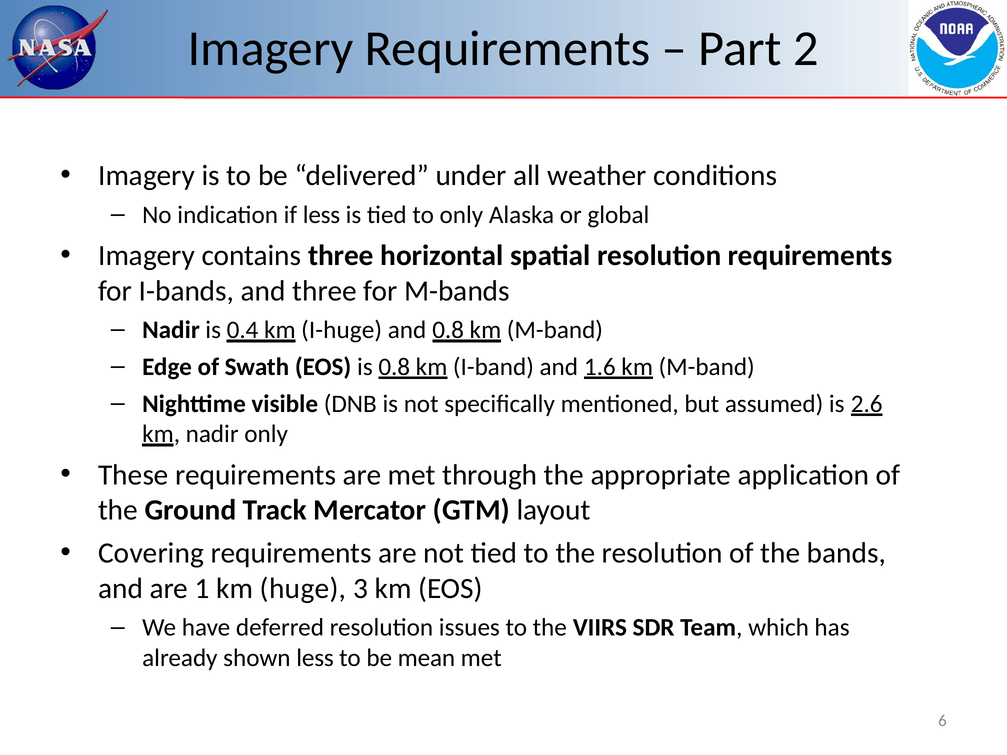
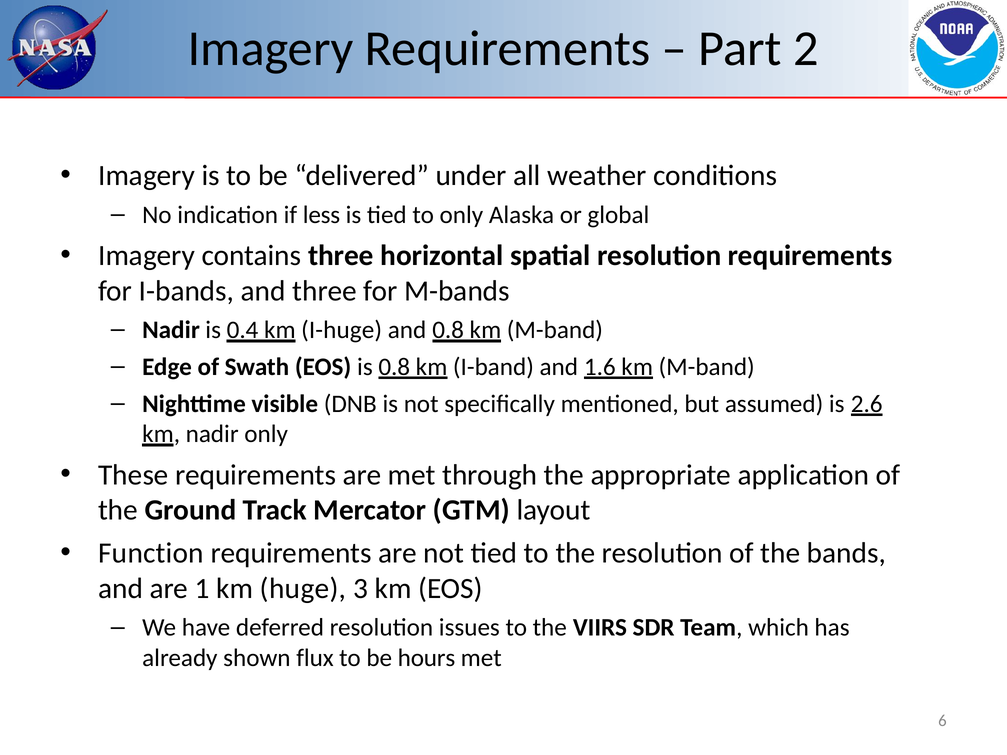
Covering: Covering -> Function (151, 553)
shown less: less -> flux (315, 658)
mean: mean -> hours (426, 658)
